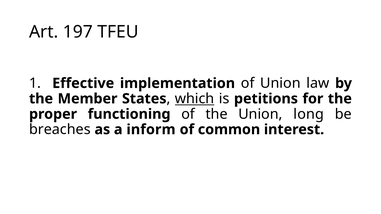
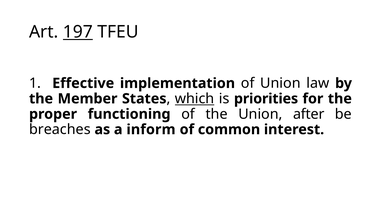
197 underline: none -> present (78, 32)
petitions: petitions -> priorities (266, 99)
long: long -> after (309, 114)
